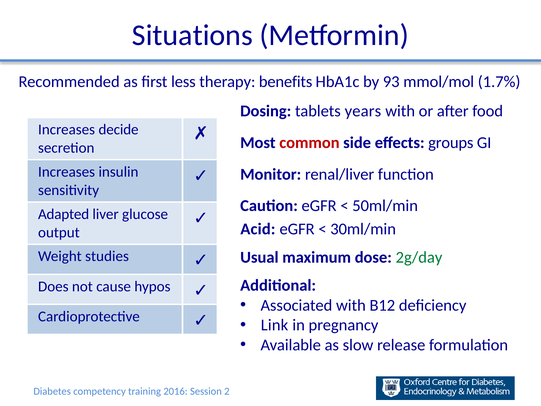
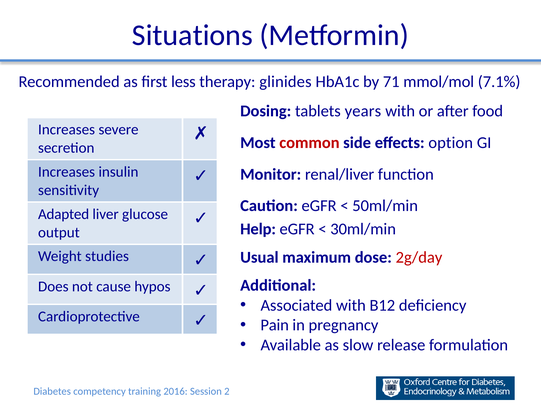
benefits: benefits -> glinides (285, 82)
93: 93 -> 71 (391, 82)
1.7%: 1.7% -> 7.1% (499, 82)
decide: decide -> severe (119, 129)
groups: groups -> option (451, 143)
Acid: Acid -> Help (258, 229)
2g/day colour: green -> red (419, 257)
Link: Link -> Pain (275, 325)
